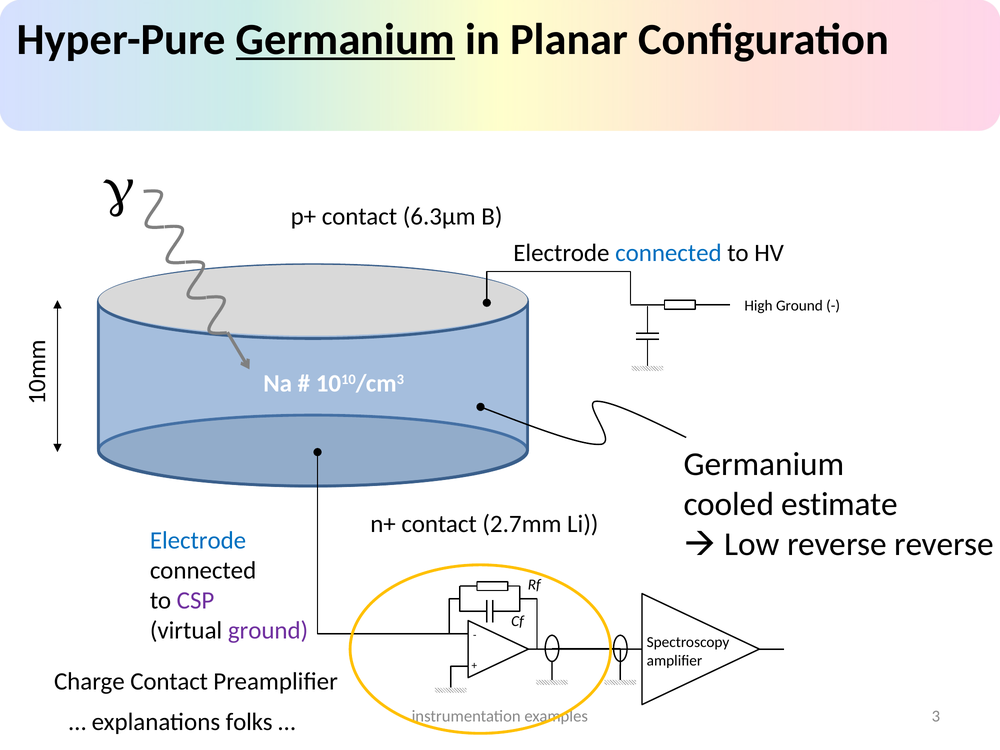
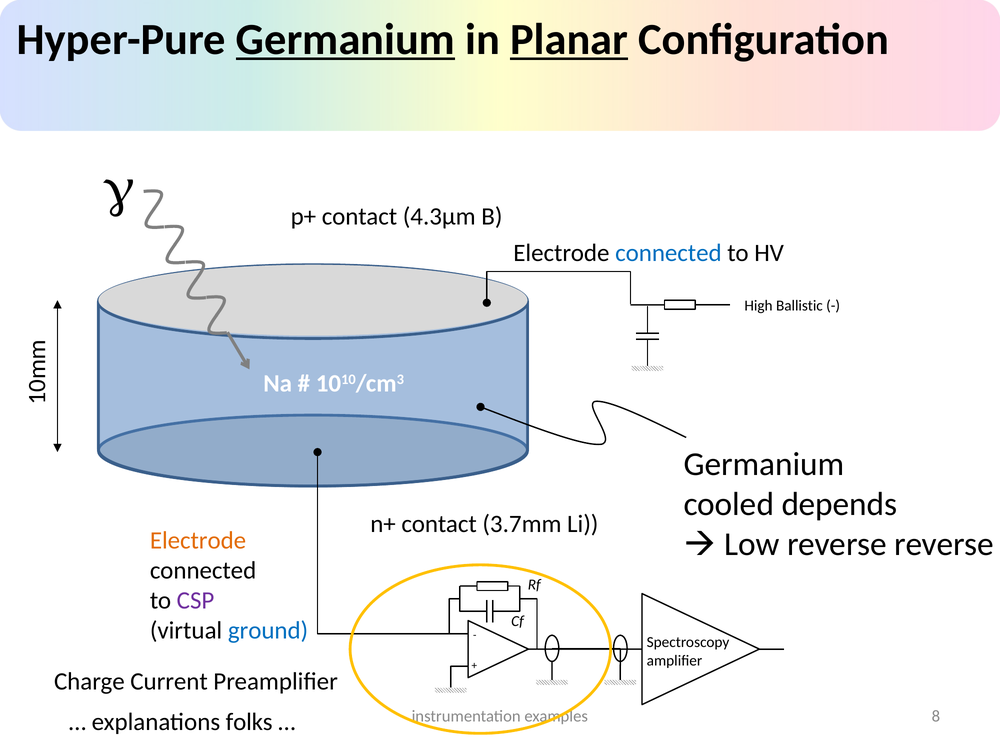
Planar underline: none -> present (569, 40)
6.3µm: 6.3µm -> 4.3µm (439, 217)
High Ground: Ground -> Ballistic (799, 306)
estimate: estimate -> depends (839, 504)
2.7mm: 2.7mm -> 3.7mm (522, 524)
Electrode colour: blue -> orange (198, 541)
ground colour: purple -> blue (268, 631)
Charge Contact: Contact -> Current (169, 681)
3: 3 -> 8 (936, 716)
